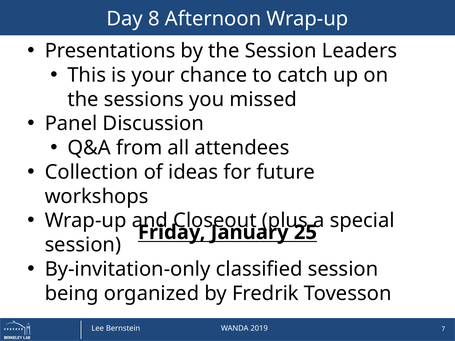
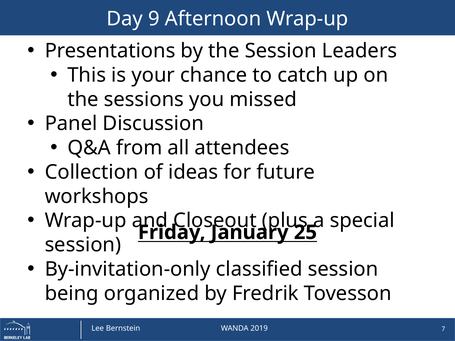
8: 8 -> 9 (154, 19)
